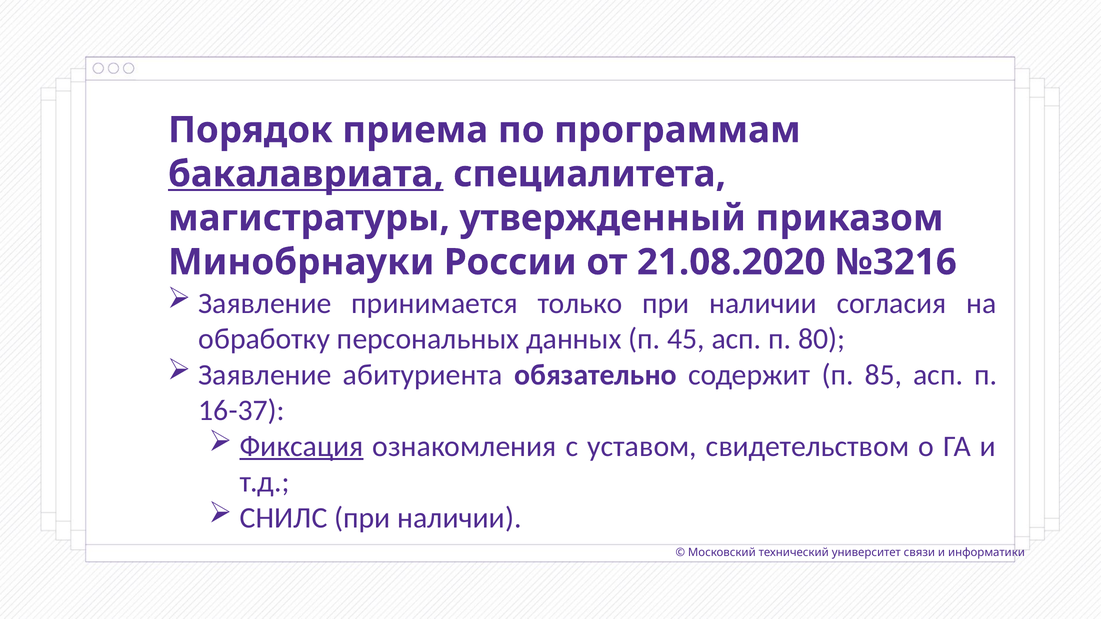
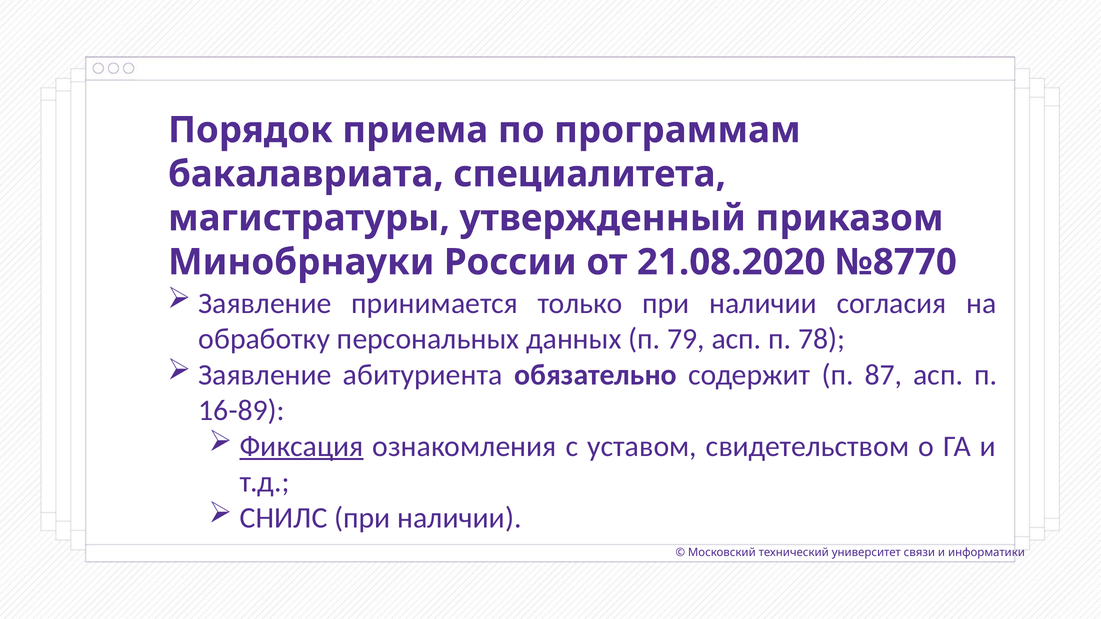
бакалавриата underline: present -> none (306, 174)
№3216: №3216 -> №8770 (896, 262)
45: 45 -> 79 (686, 339)
80: 80 -> 78 (822, 339)
85: 85 -> 87 (883, 375)
16-37: 16-37 -> 16-89 (242, 411)
